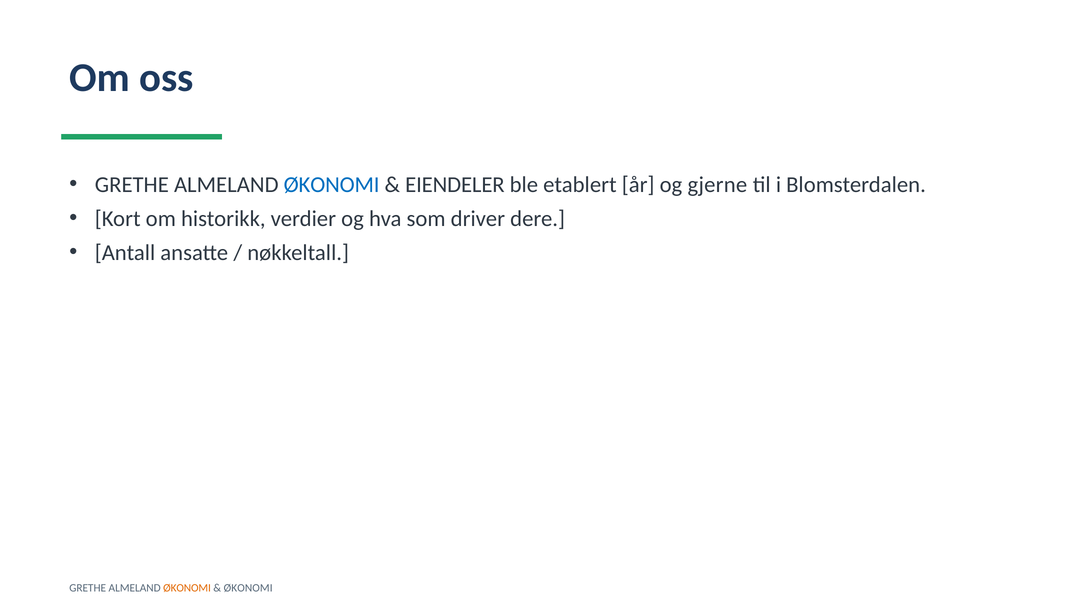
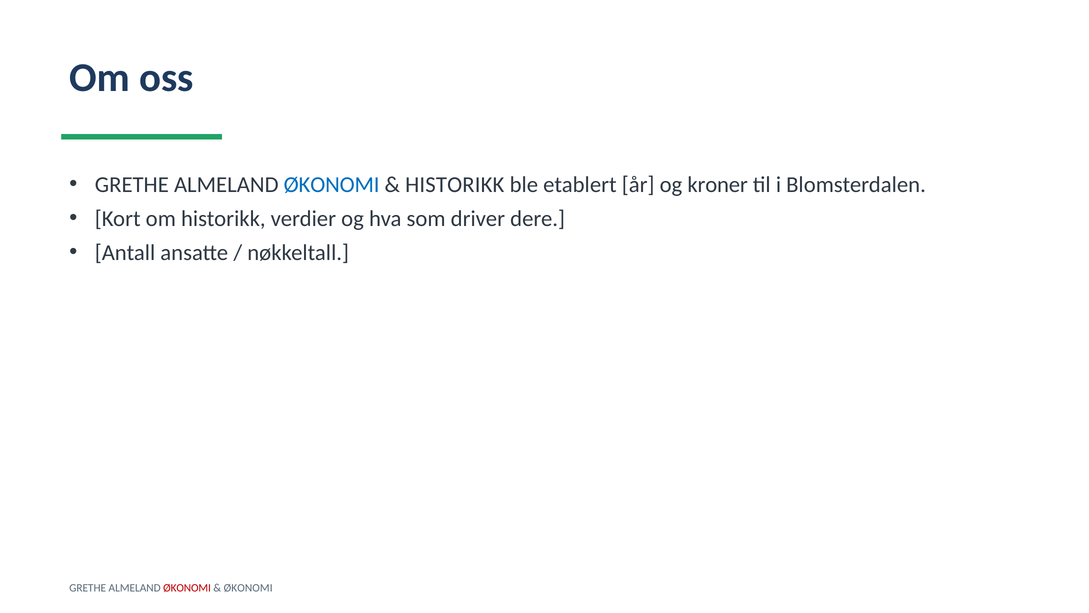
EIENDELER: EIENDELER -> HISTORIKK (455, 184)
gjerne: gjerne -> kroner (718, 184)
ØKONOMI colour: orange -> red (187, 588)
